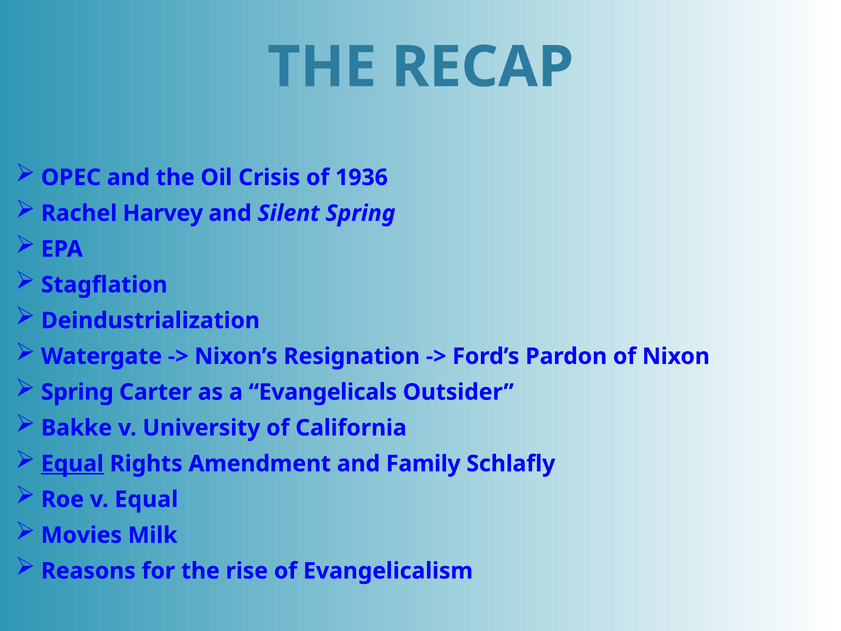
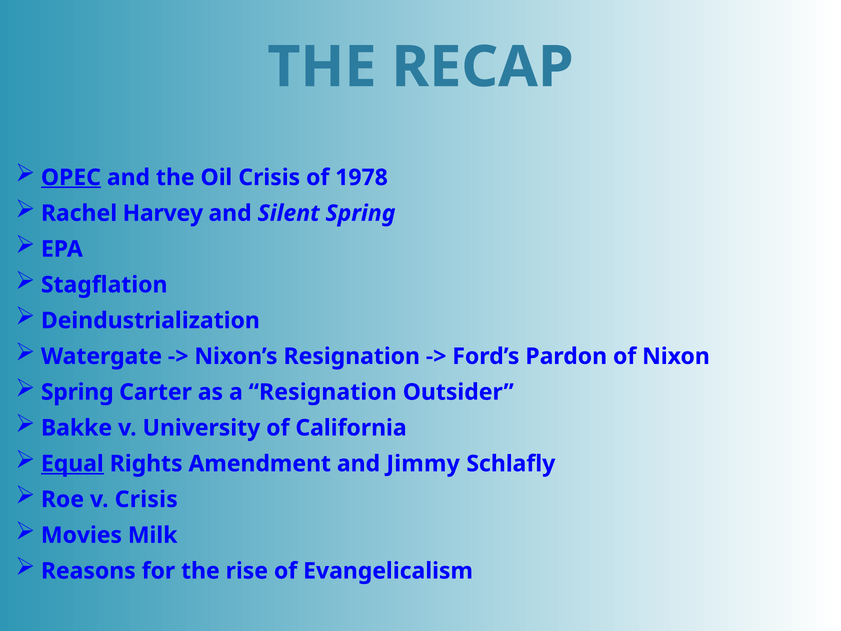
OPEC underline: none -> present (71, 177)
1936: 1936 -> 1978 (362, 177)
a Evangelicals: Evangelicals -> Resignation (323, 392)
Family: Family -> Jimmy (423, 463)
v Equal: Equal -> Crisis (146, 499)
